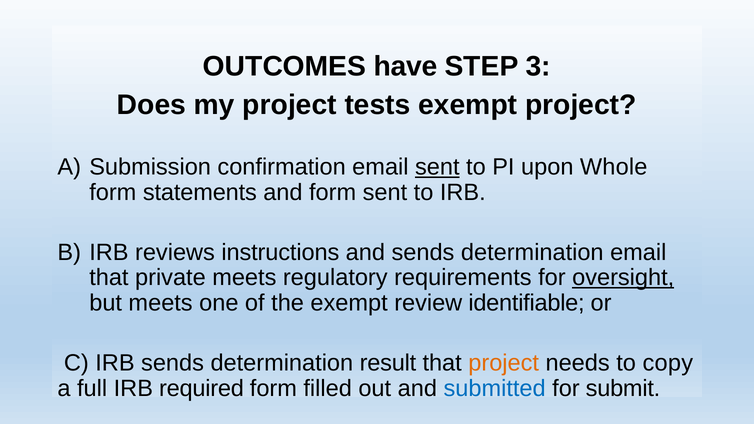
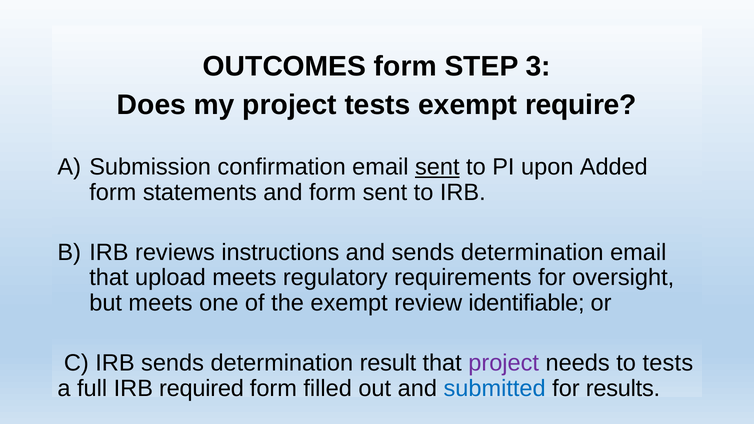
OUTCOMES have: have -> form (405, 66)
exempt project: project -> require (581, 105)
Whole: Whole -> Added (614, 167)
private: private -> upload (170, 278)
oversight underline: present -> none (623, 278)
project colour: orange -> purple (504, 363)
to copy: copy -> tests (668, 363)
submit: submit -> results (623, 388)
